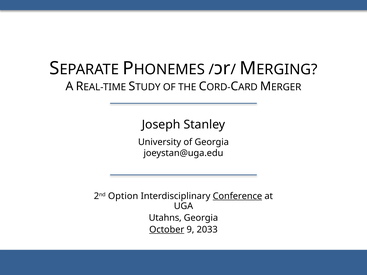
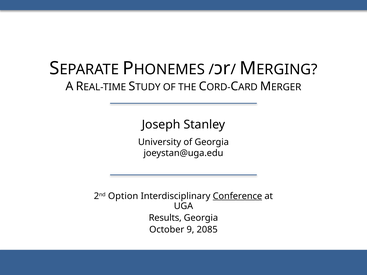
Utahns: Utahns -> Results (165, 218)
October underline: present -> none (167, 230)
2033: 2033 -> 2085 (207, 230)
